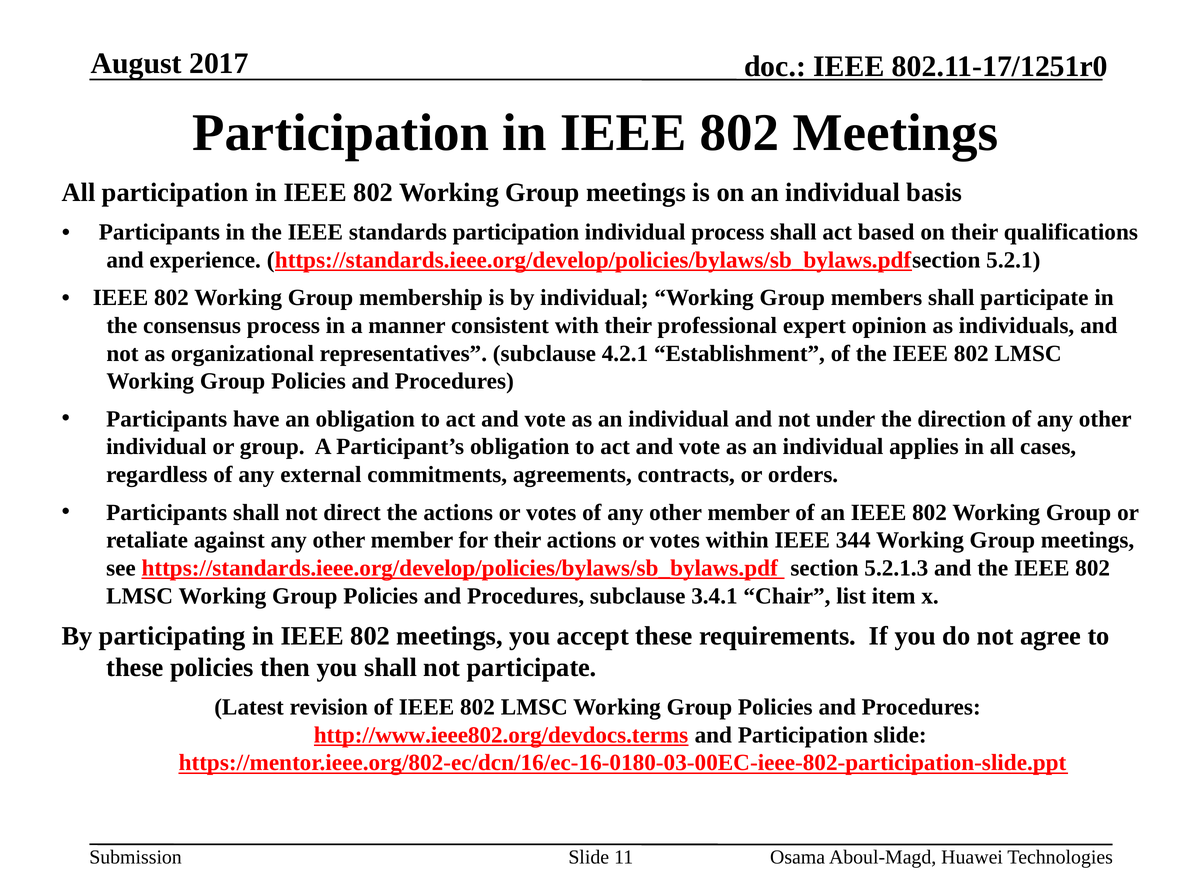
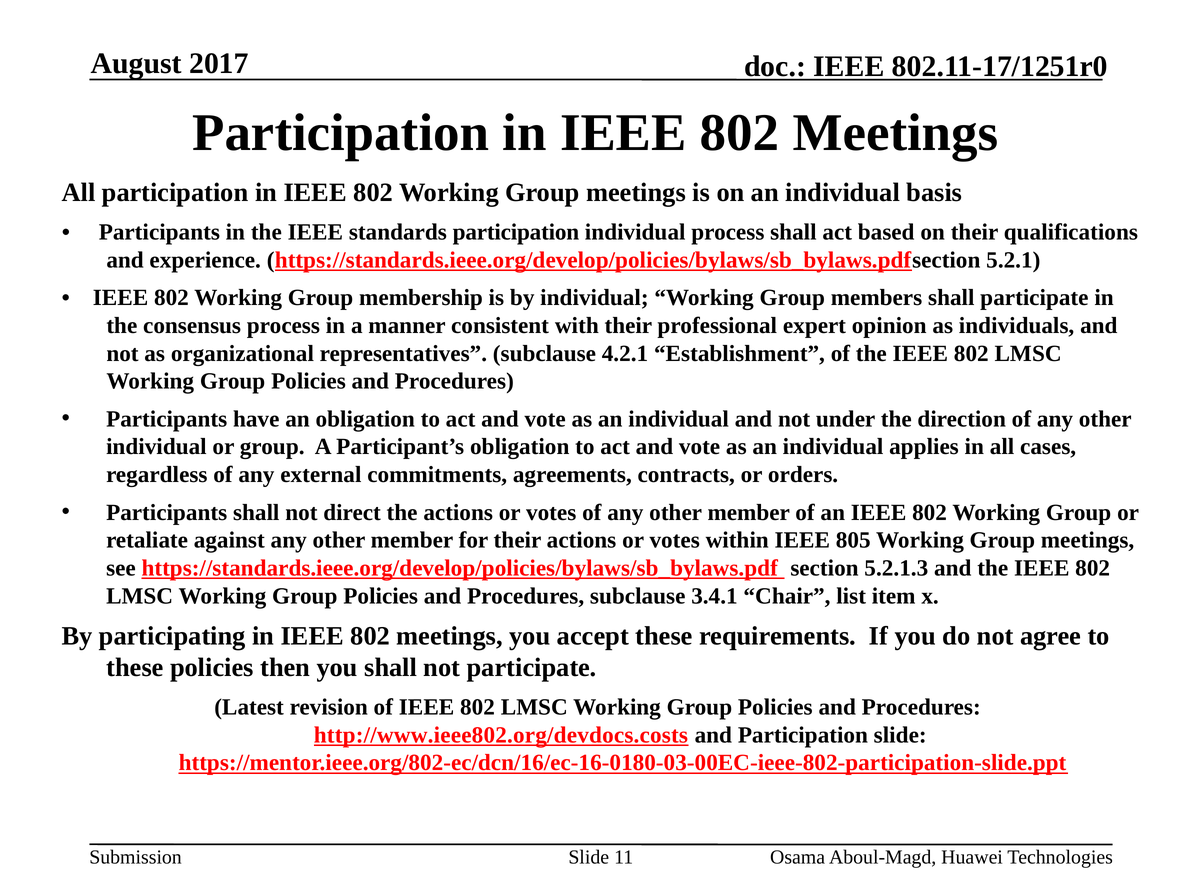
344: 344 -> 805 (853, 540)
http://www.ieee802.org/devdocs.terms: http://www.ieee802.org/devdocs.terms -> http://www.ieee802.org/devdocs.costs (501, 735)
